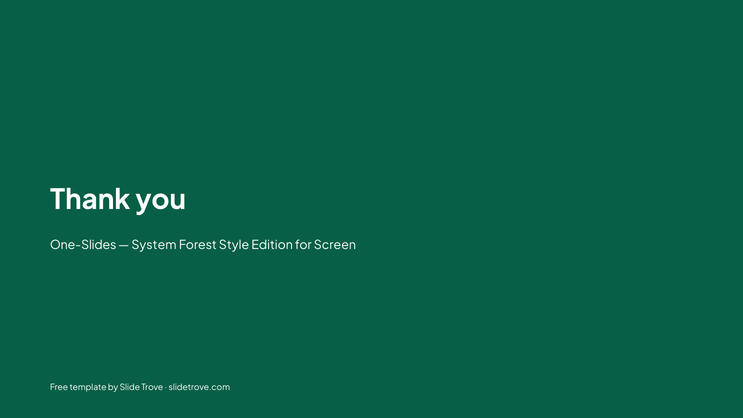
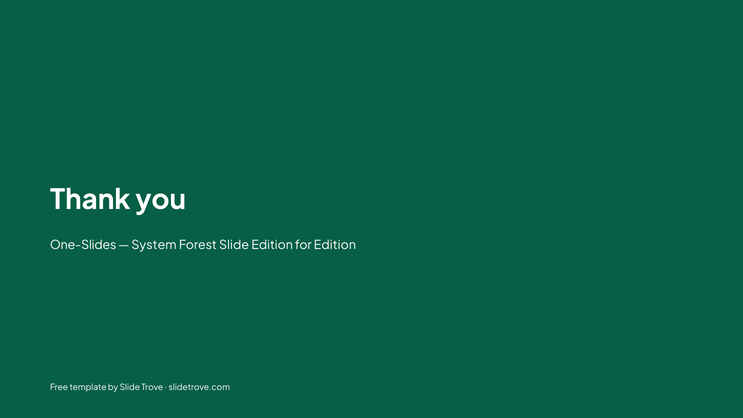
Forest Style: Style -> Slide (234, 245)
for Screen: Screen -> Edition (335, 245)
